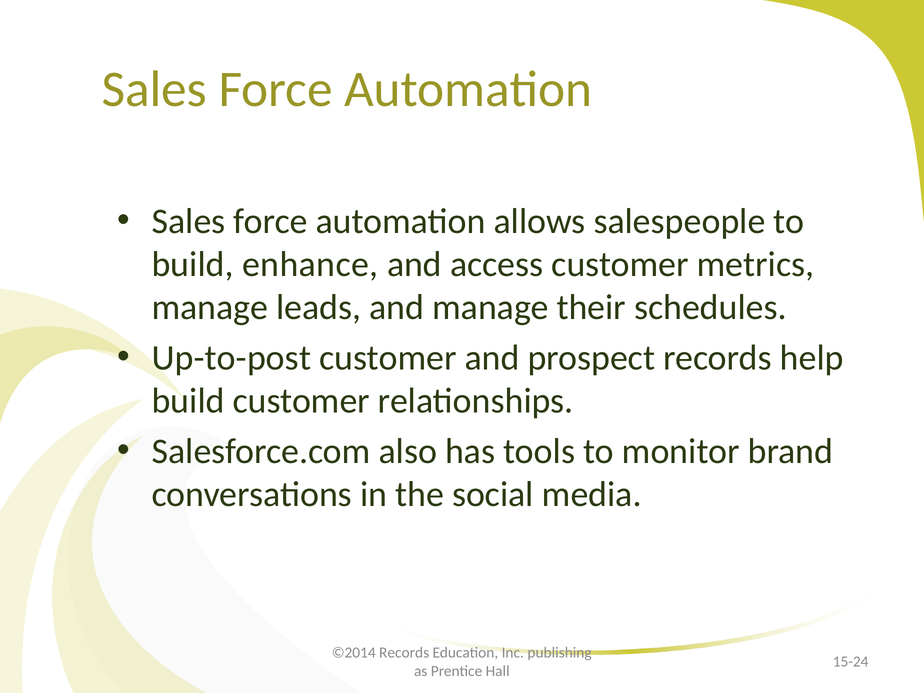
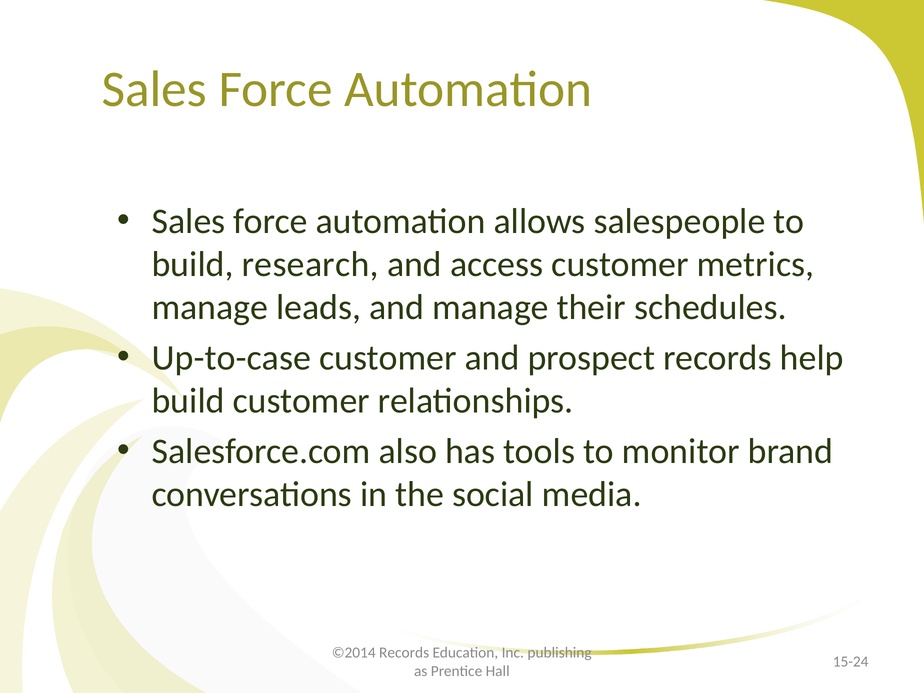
enhance: enhance -> research (310, 264)
Up-to-post: Up-to-post -> Up-to-case (231, 358)
